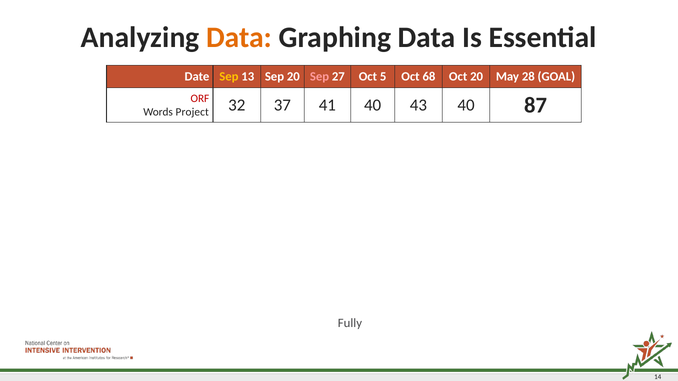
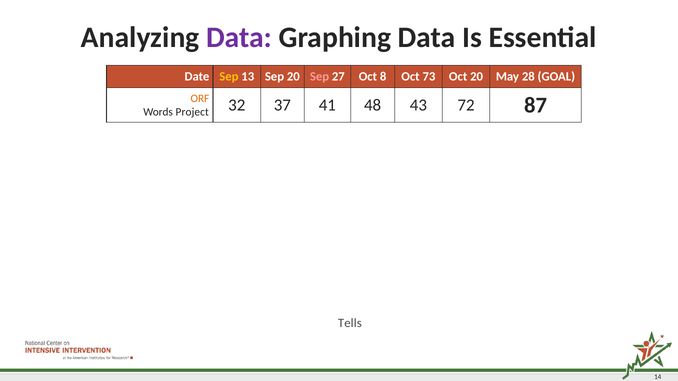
Data colour: orange -> purple (239, 38)
5: 5 -> 8 (383, 77)
68: 68 -> 73 (429, 77)
ORF colour: red -> orange (200, 99)
41 40: 40 -> 48 (373, 105)
43 40: 40 -> 72 (466, 105)
Fully: Fully -> Tells (350, 323)
